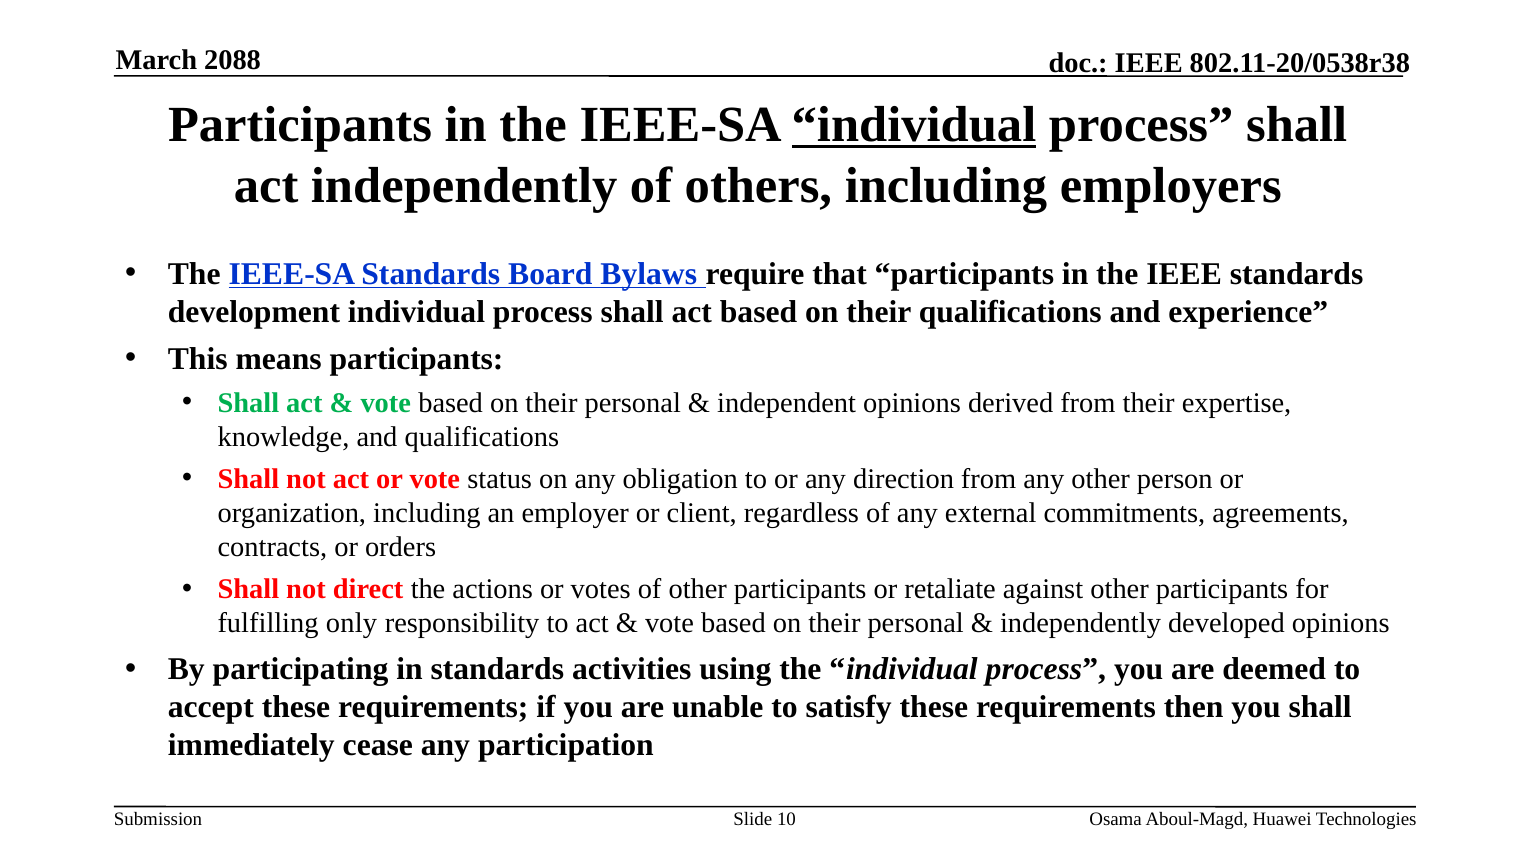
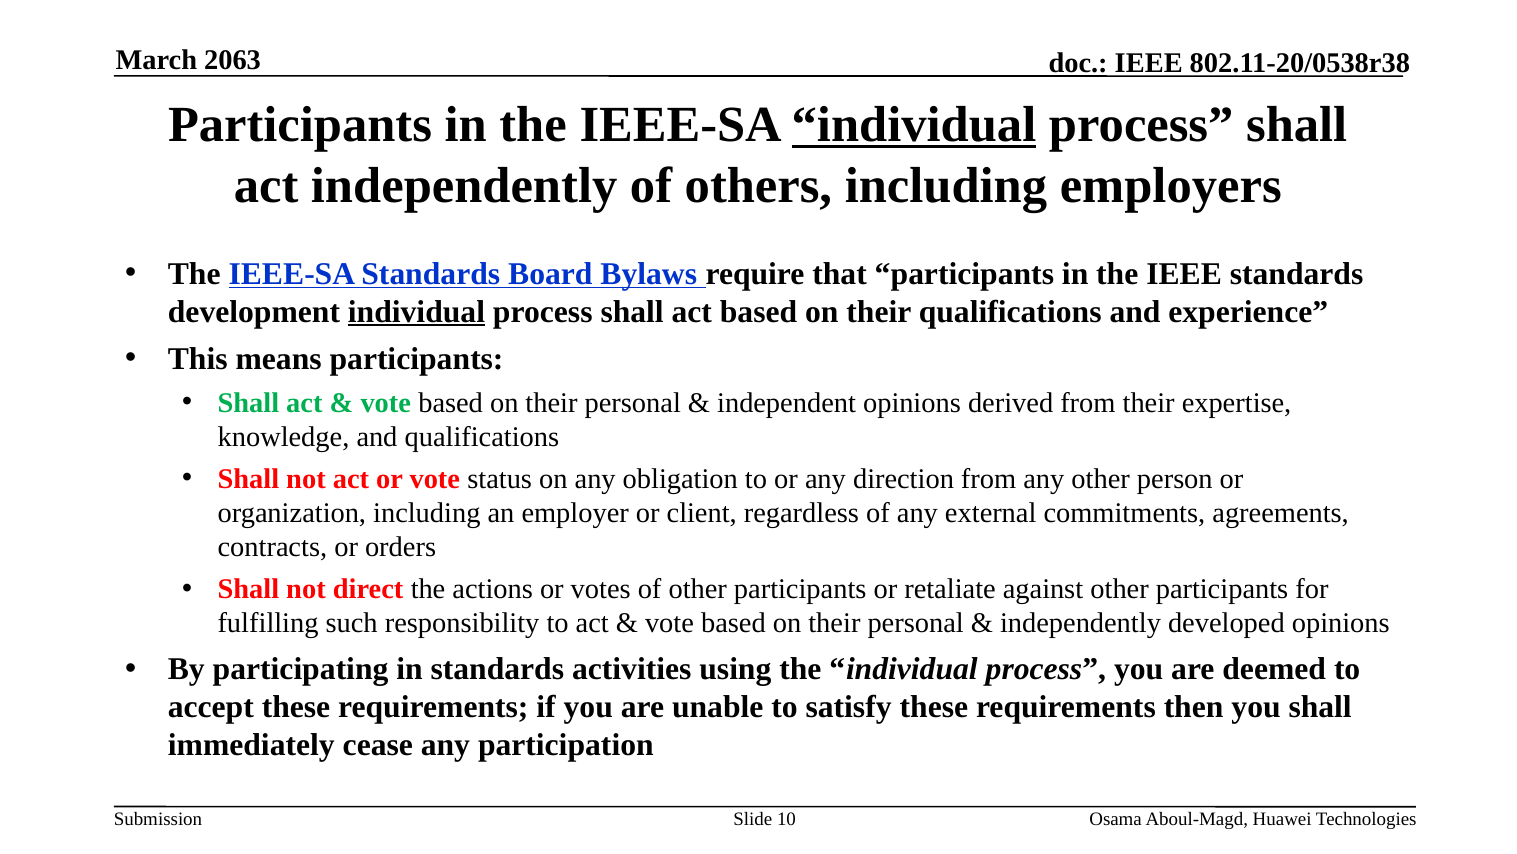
2088: 2088 -> 2063 (233, 60)
individual underline: none -> present (416, 311)
only: only -> such (352, 623)
